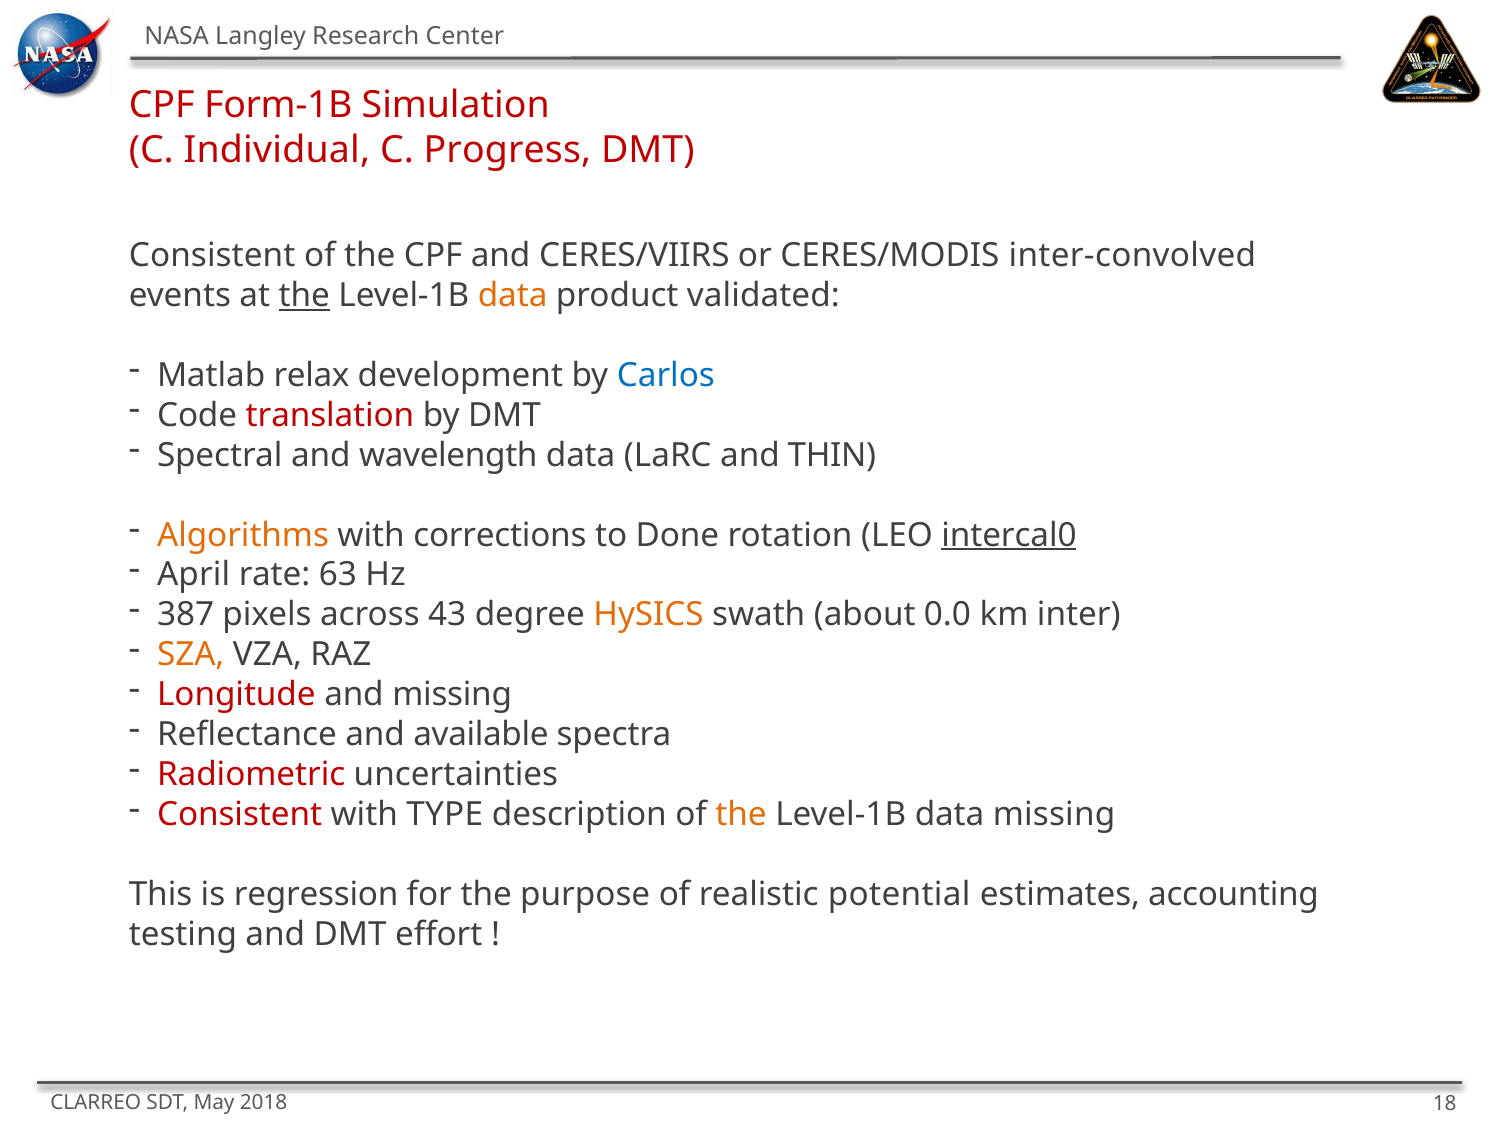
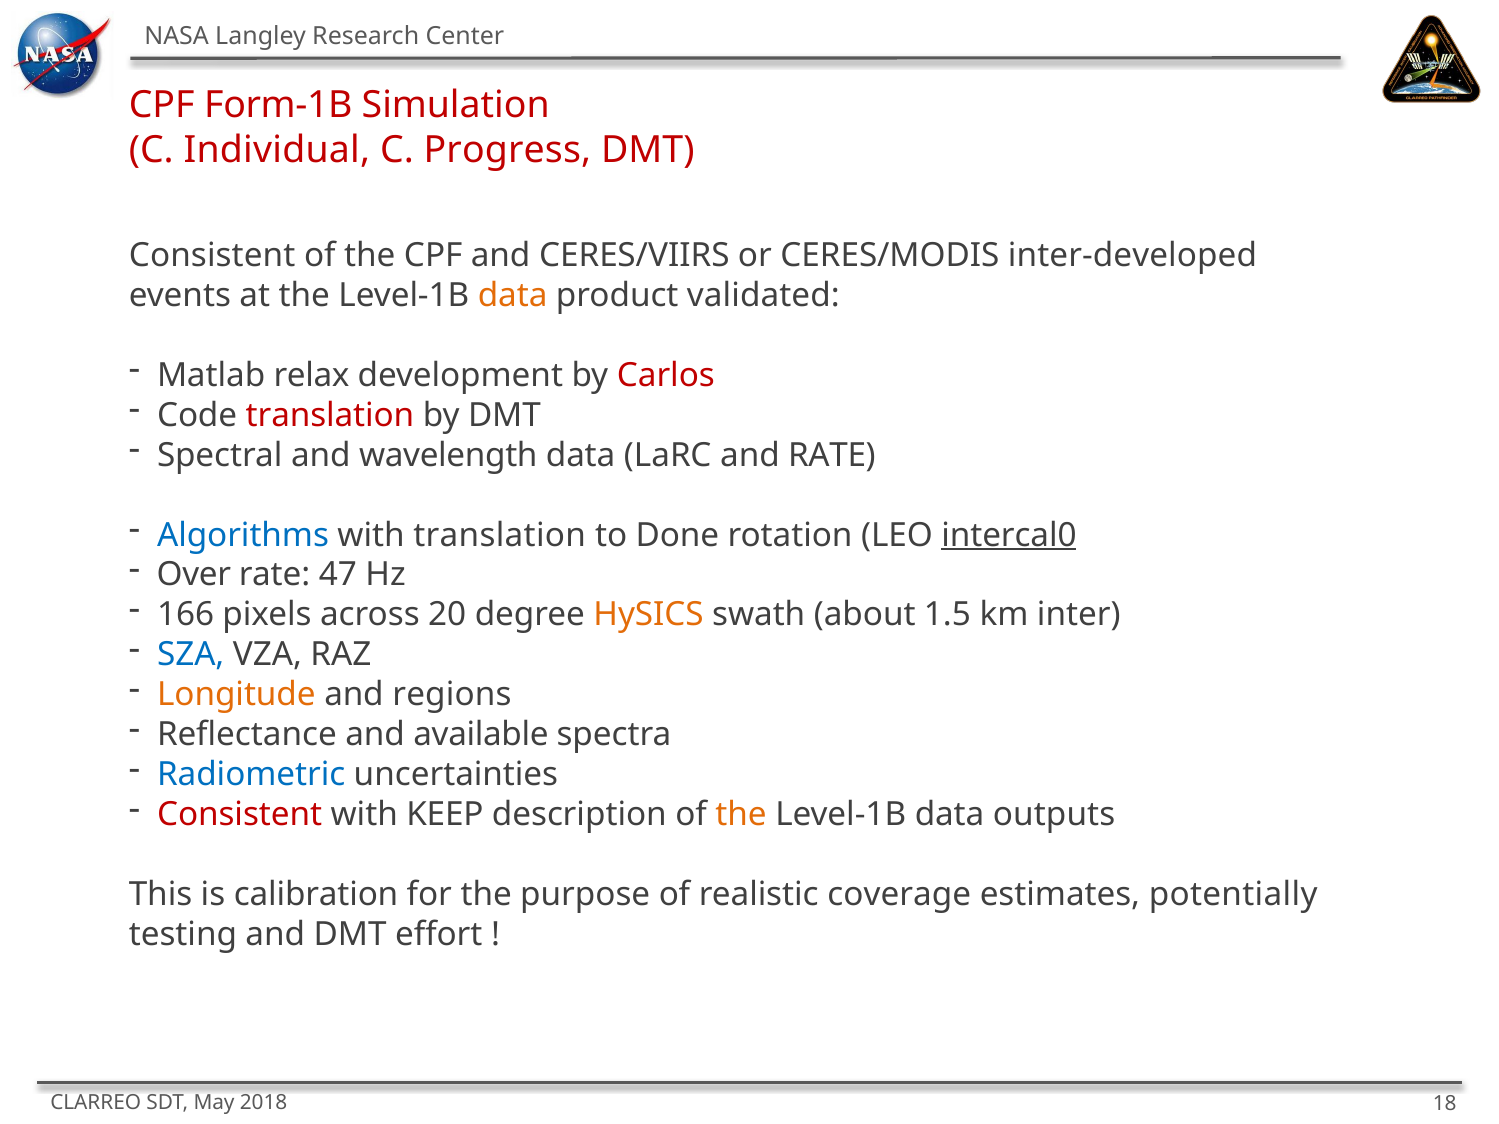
inter-convolved: inter-convolved -> inter-developed (1132, 255)
the underline: present -> none (304, 295)
Carlos colour: blue -> red (666, 375)
and THIN: THIN -> RATE (832, 455)
Algorithms colour: orange -> blue (243, 535)
with corrections: corrections -> translation (500, 535)
April: April -> Over (194, 575)
63: 63 -> 47 (338, 575)
387: 387 -> 166 (186, 615)
43: 43 -> 20 (447, 615)
0.0: 0.0 -> 1.5 (947, 615)
SZA colour: orange -> blue (191, 655)
Longitude colour: red -> orange (236, 695)
and missing: missing -> regions (452, 695)
Radiometric colour: red -> blue (251, 775)
TYPE: TYPE -> KEEP (445, 815)
data missing: missing -> outputs (1054, 815)
regression: regression -> calibration (316, 895)
potential: potential -> coverage (899, 895)
accounting: accounting -> potentially (1233, 895)
